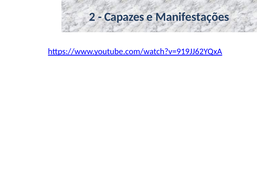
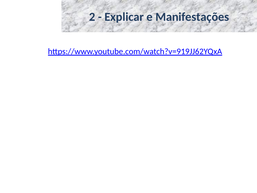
Capazes: Capazes -> Explicar (124, 17)
